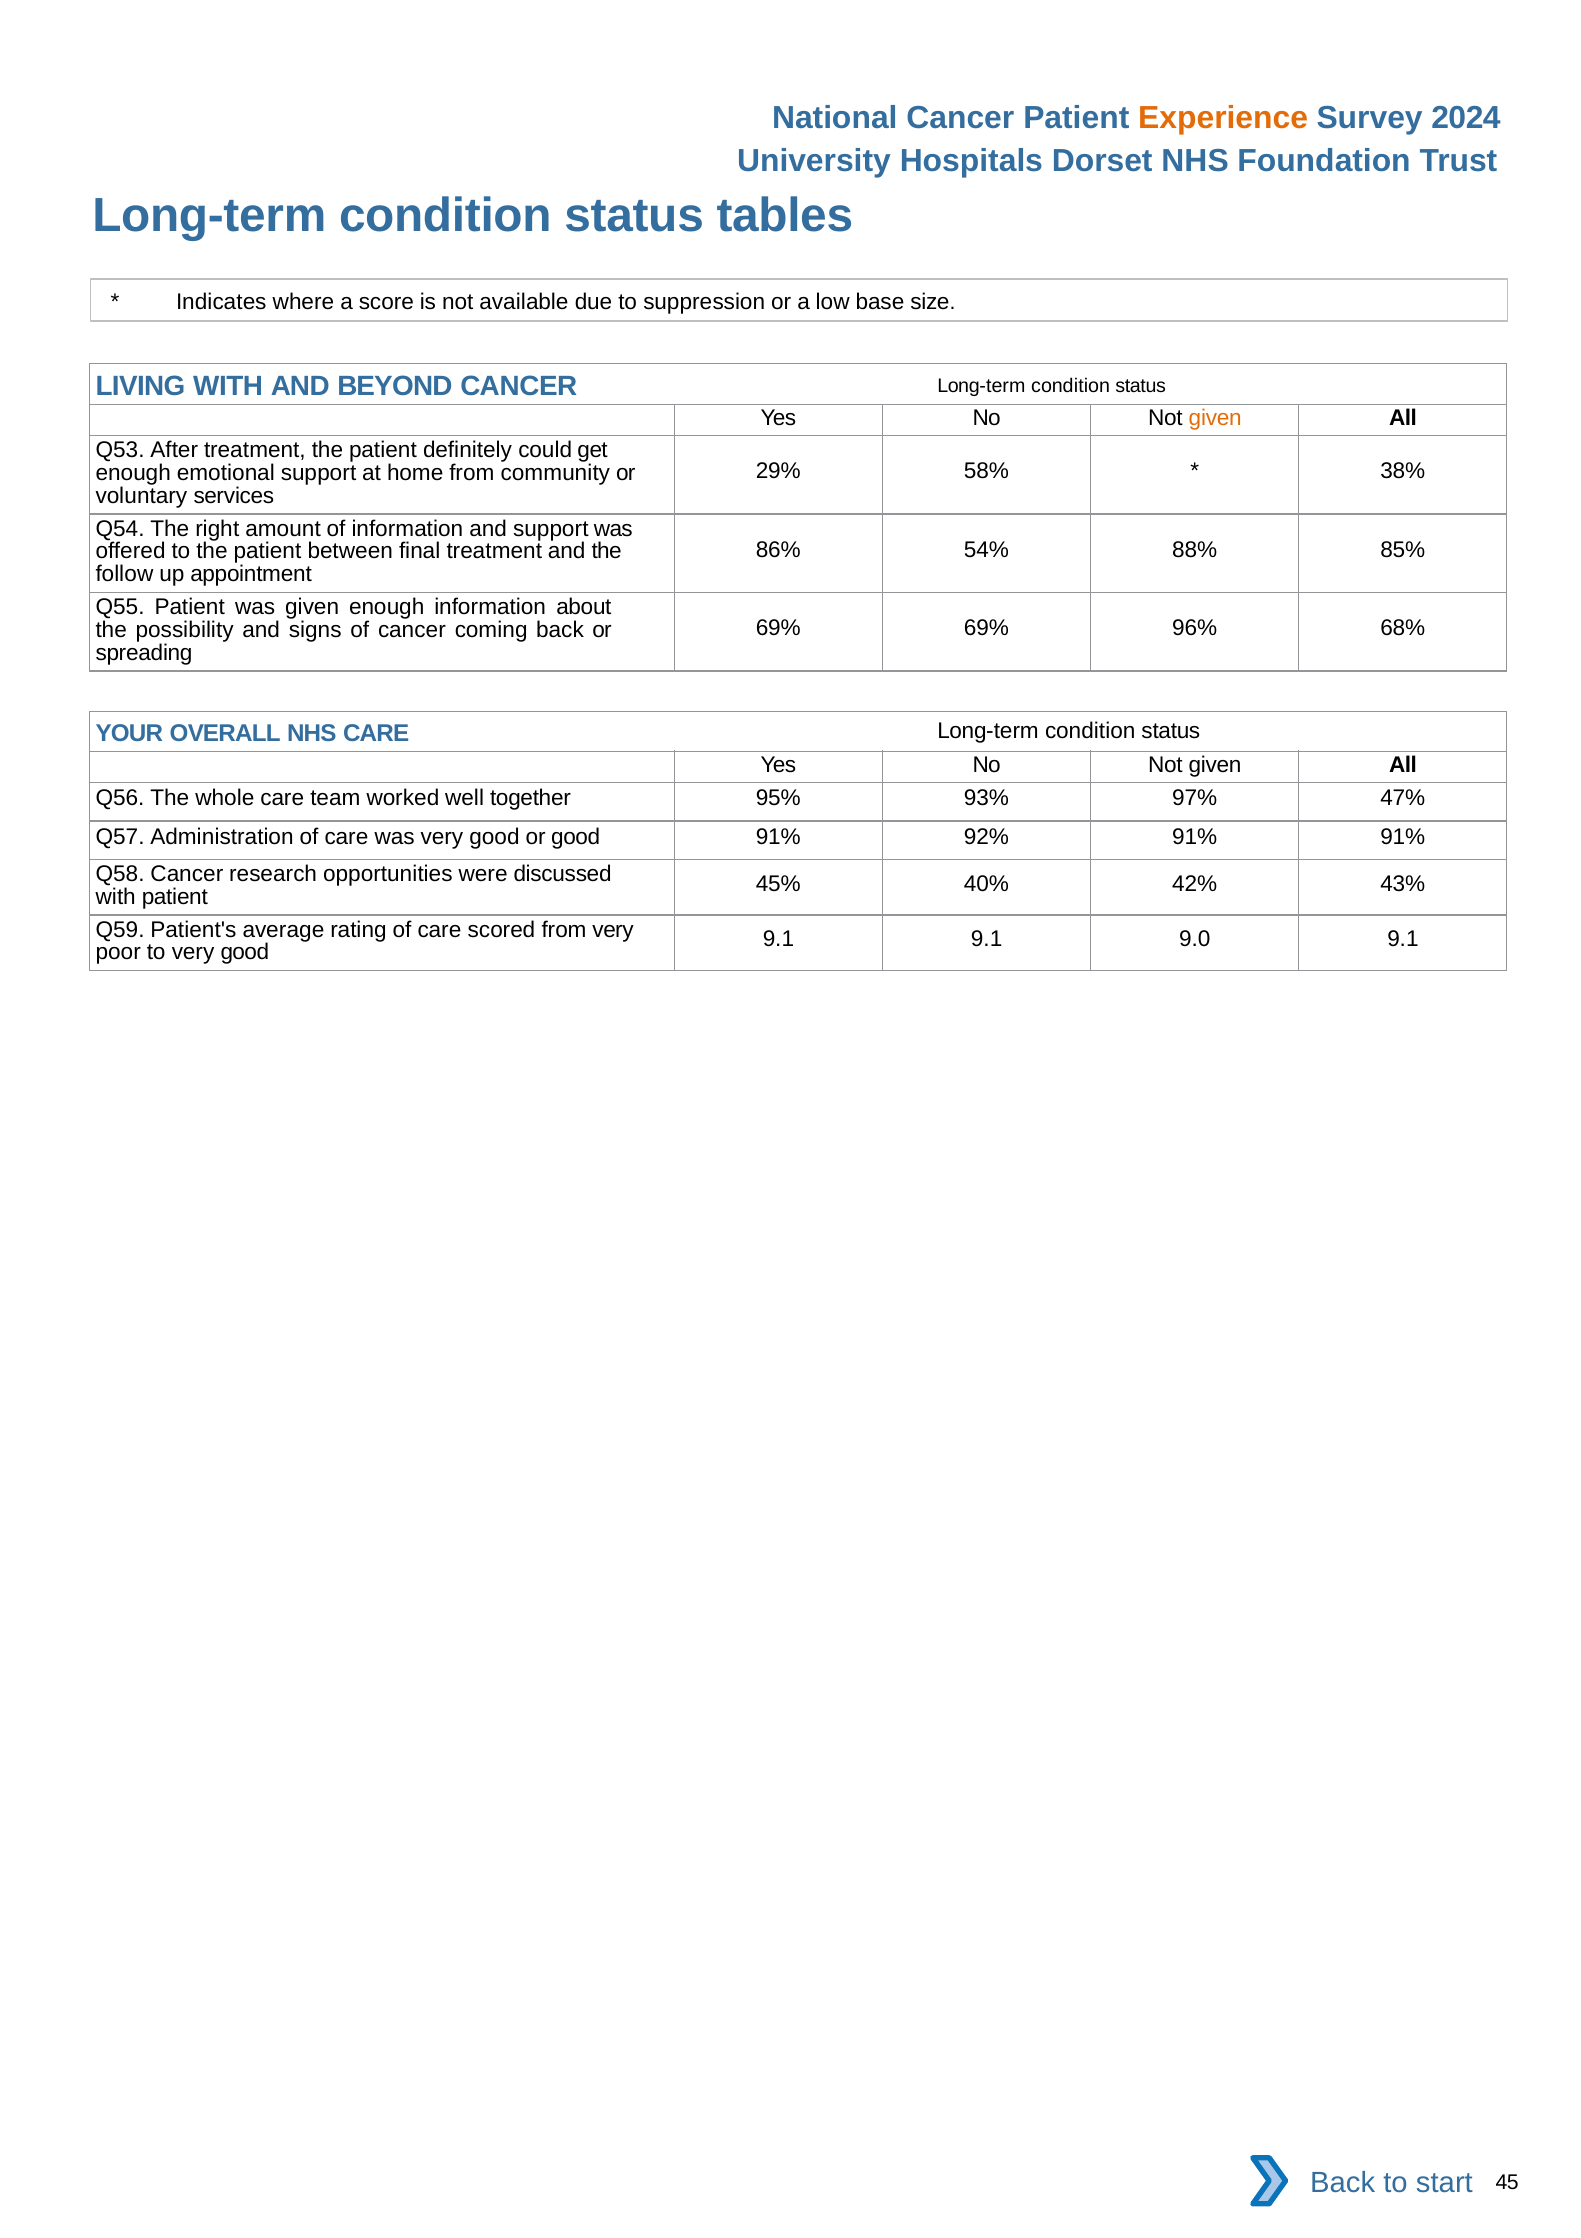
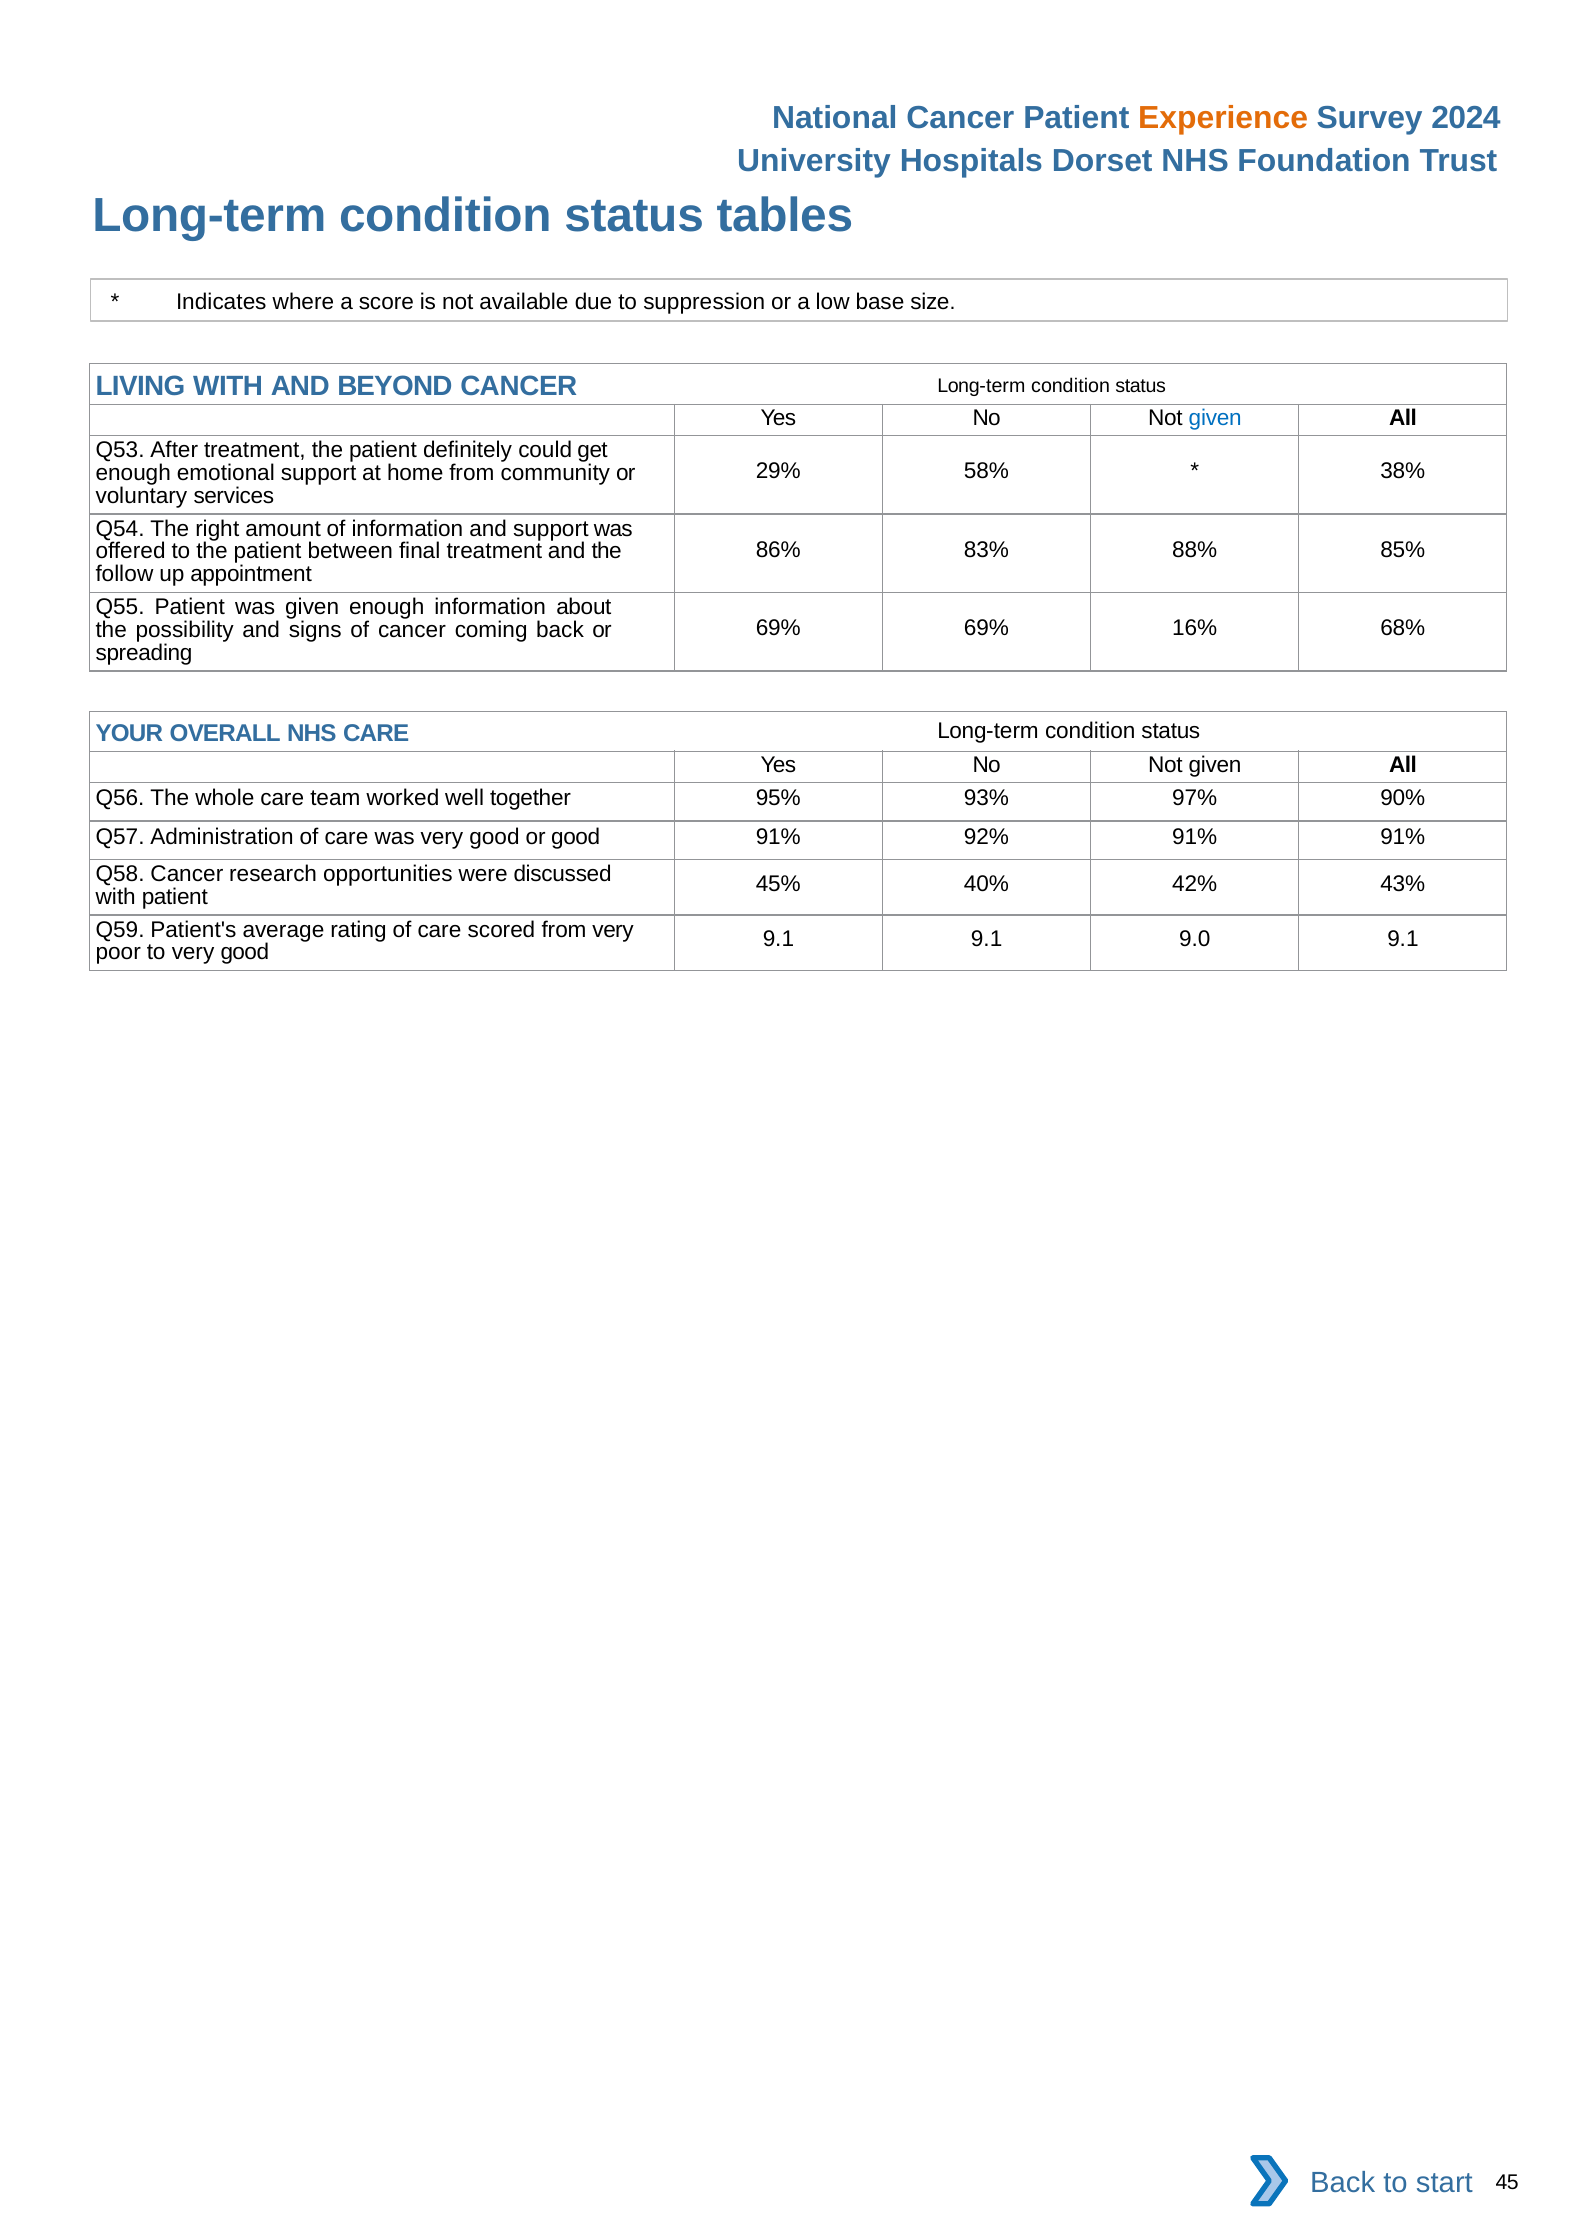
given colour: orange -> blue (1215, 418)
54%: 54% -> 83% (986, 550)
96%: 96% -> 16% (1195, 628)
47%: 47% -> 90% (1403, 798)
